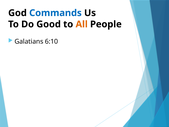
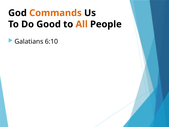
Commands colour: blue -> orange (55, 13)
